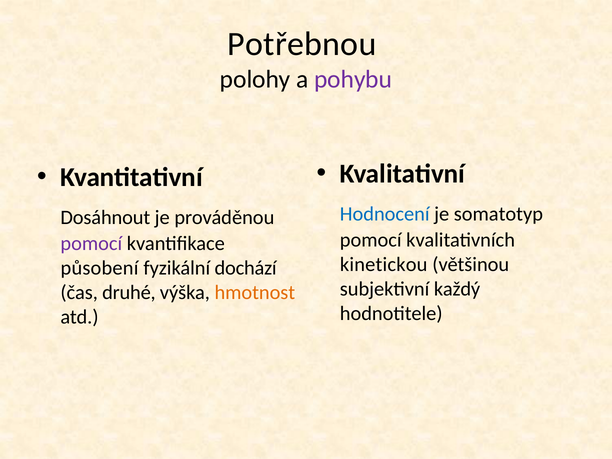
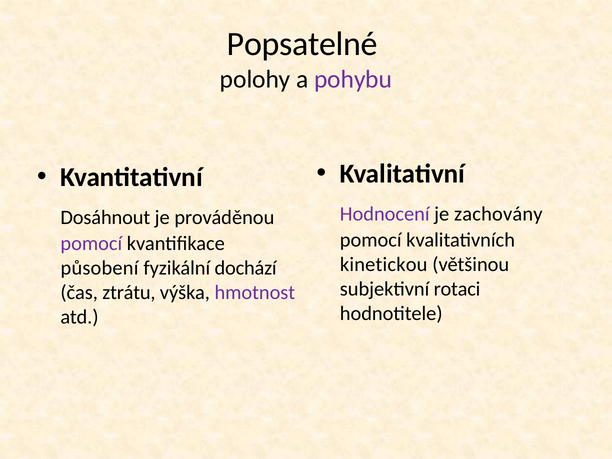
Potřebnou: Potřebnou -> Popsatelné (302, 44)
Hodnocení colour: blue -> purple (385, 214)
somatotyp: somatotyp -> zachovány (498, 214)
každý: každý -> rotaci (457, 289)
druhé: druhé -> ztrátu (129, 293)
hmotnost colour: orange -> purple (255, 293)
